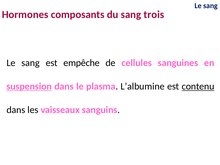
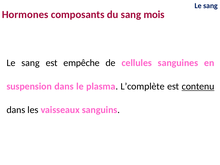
trois: trois -> mois (154, 15)
suspension underline: present -> none (29, 86)
L’albumine: L’albumine -> L’complète (143, 86)
